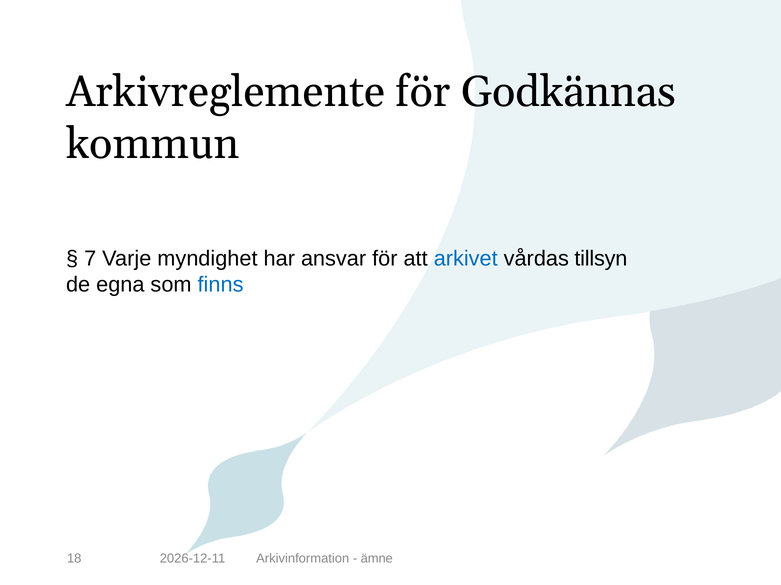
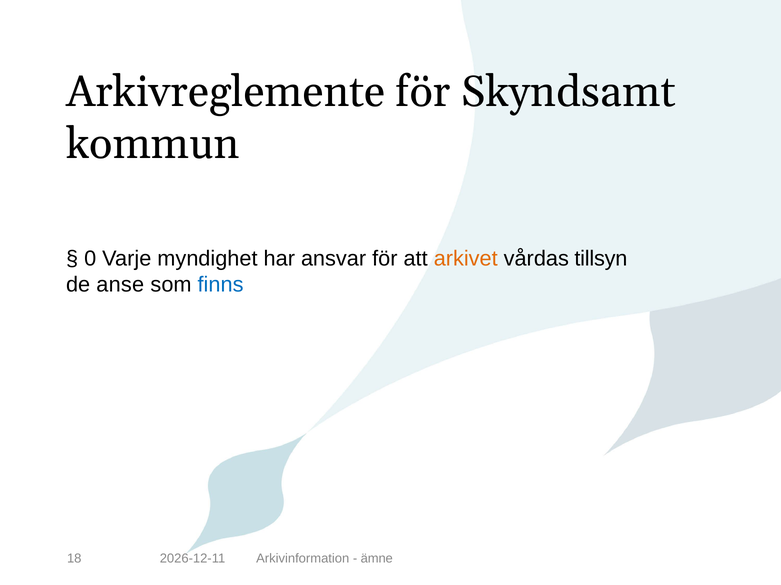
Godkännas: Godkännas -> Skyndsamt (568, 92)
7: 7 -> 0 (90, 259)
arkivet colour: blue -> orange (466, 259)
egna: egna -> anse (120, 285)
